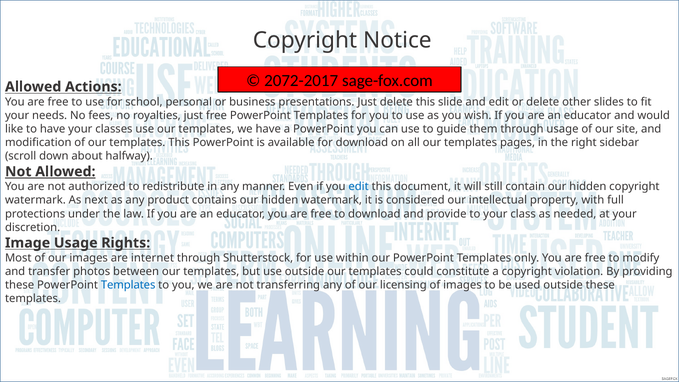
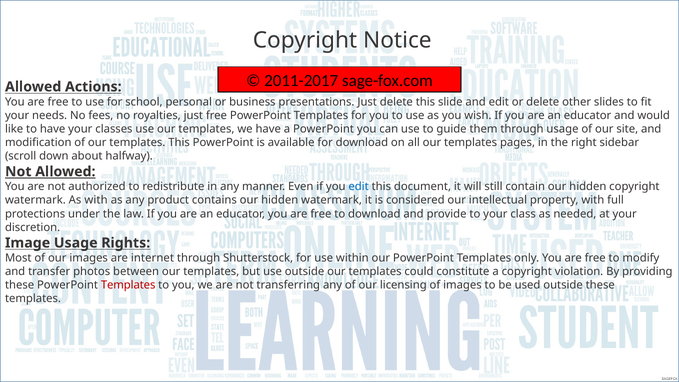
2072-2017: 2072-2017 -> 2011-2017 (301, 81)
As next: next -> with (96, 200)
Templates colour: blue -> red (128, 285)
